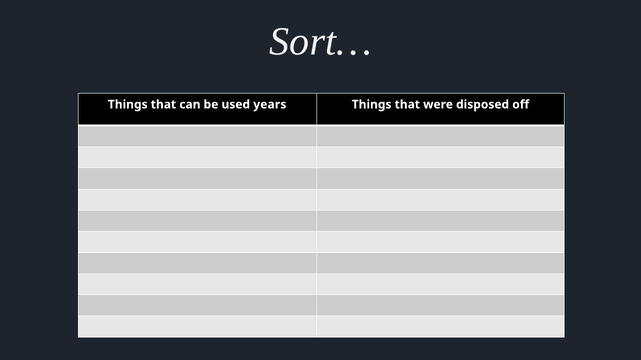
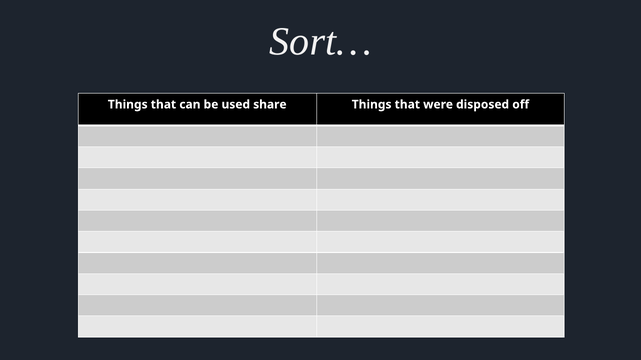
years: years -> share (270, 105)
